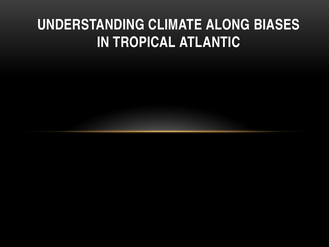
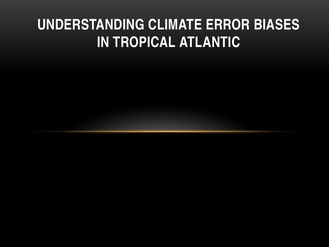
ALONG: ALONG -> ERROR (228, 25)
